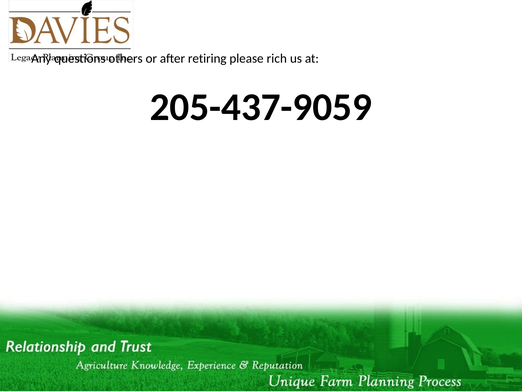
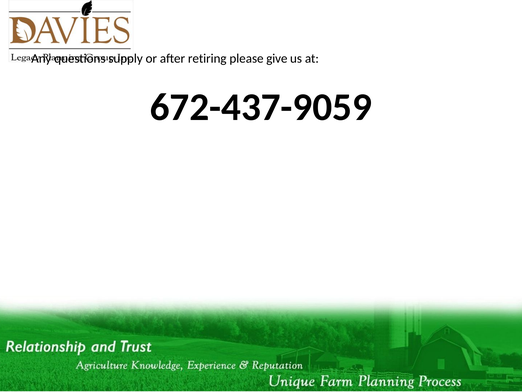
others: others -> supply (126, 58)
rich: rich -> give (277, 58)
205-437-9059: 205-437-9059 -> 672-437-9059 (261, 107)
